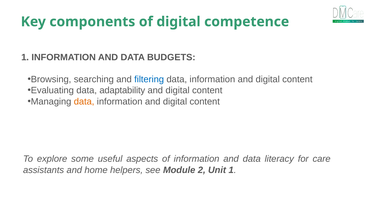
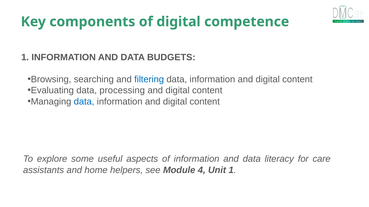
adaptability: adaptability -> processing (122, 91)
data colour: orange -> blue (84, 102)
2: 2 -> 4 (202, 170)
